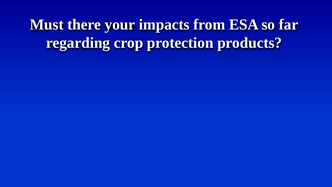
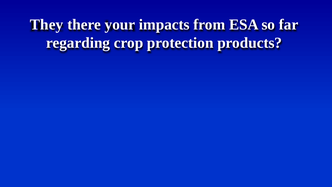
Must: Must -> They (47, 25)
